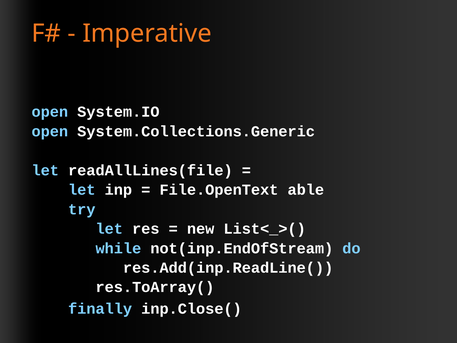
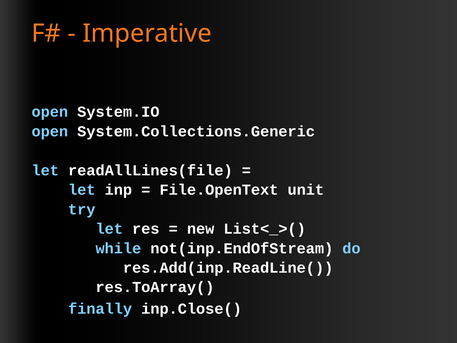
able: able -> unit (306, 190)
